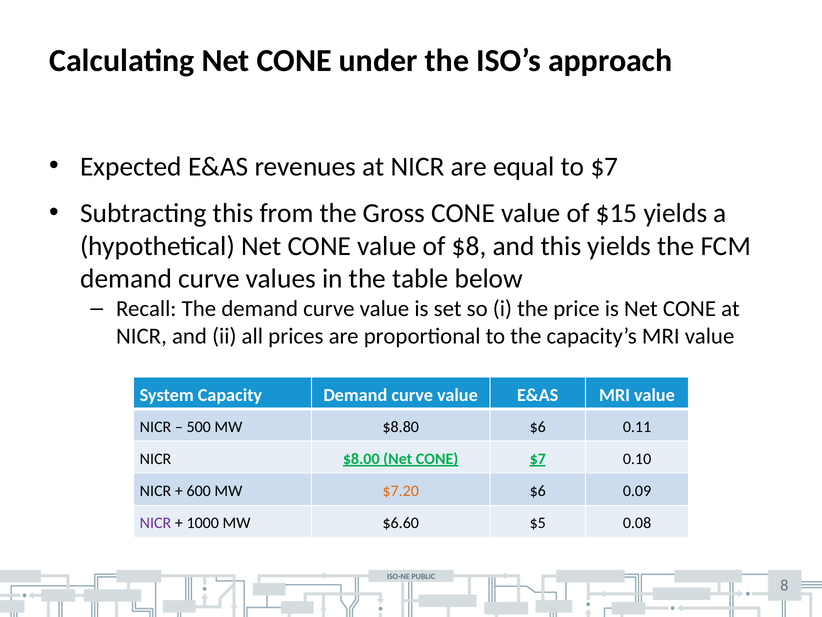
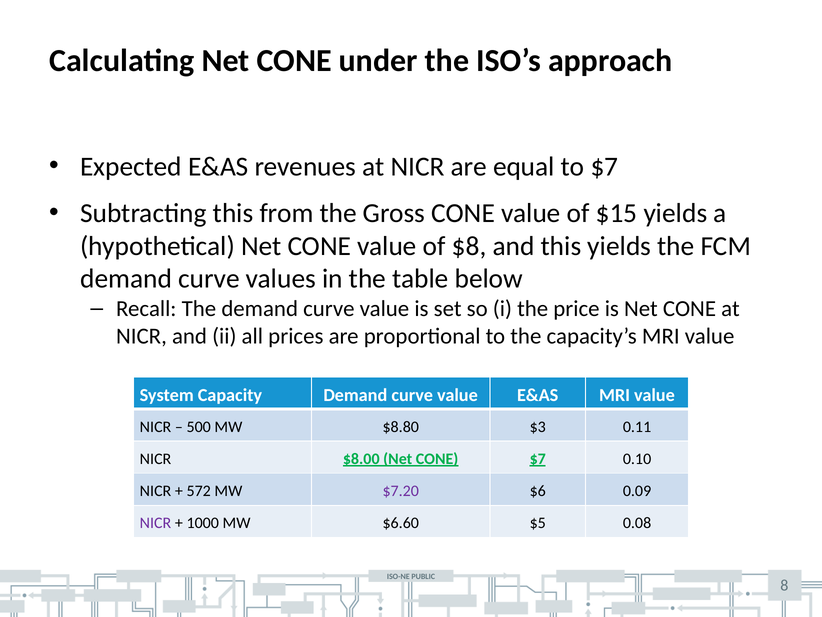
$8.80 $6: $6 -> $3 (538, 426)
600: 600 -> 572 (199, 491)
$7.20 colour: orange -> purple (401, 491)
